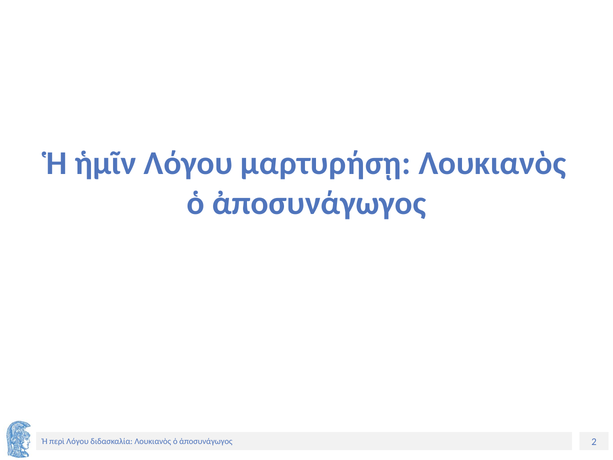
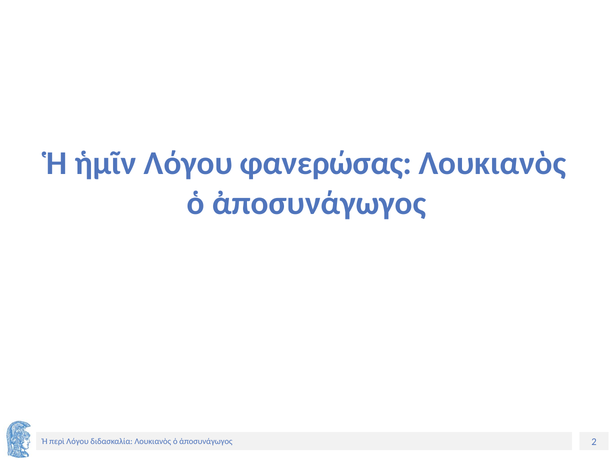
μαρτυρήσῃ: μαρτυρήσῃ -> φανερώσας (326, 163)
